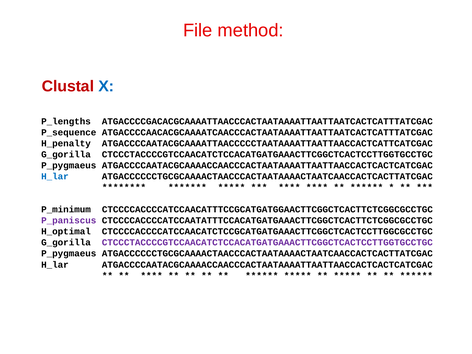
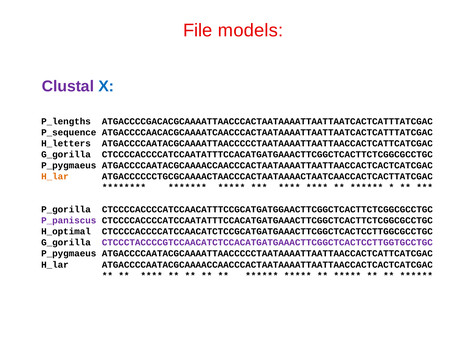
method: method -> models (251, 31)
Clustal colour: red -> purple (68, 86)
H_penalty: H_penalty -> H_letters (66, 143)
CTCCCTACCCCGTCCAACATCTCCACATGATGAAACTTCGGCTCACTCCTTGGTGCCTGC: CTCCCTACCCCGTCCAACATCTCCACATGATGAAACTTCGGCTCACTCCTTGGTGCCTGC -> CTCCCCACCCCATCCAATATTTCCACATGATGAAACTTCGGCTCACTTCTCGGCGCCTGC (267, 154)
H_lar colour: blue -> orange (55, 176)
P_minimum: P_minimum -> P_gorilla (66, 210)
P_pygmaeus ATGACCCCCCTGCGCAAAACTAACCCACTAATAAAACTAATCAACCACTCACTTATCGAC: ATGACCCCCCTGCGCAAAACTAACCCACTAATAAAACTAATCAACCACTCACTTATCGAC -> ATGACCCCAATACGCAAAATTAACCCCCTAATAAAATTAATTAACCACTCATTCATCGAC (267, 254)
